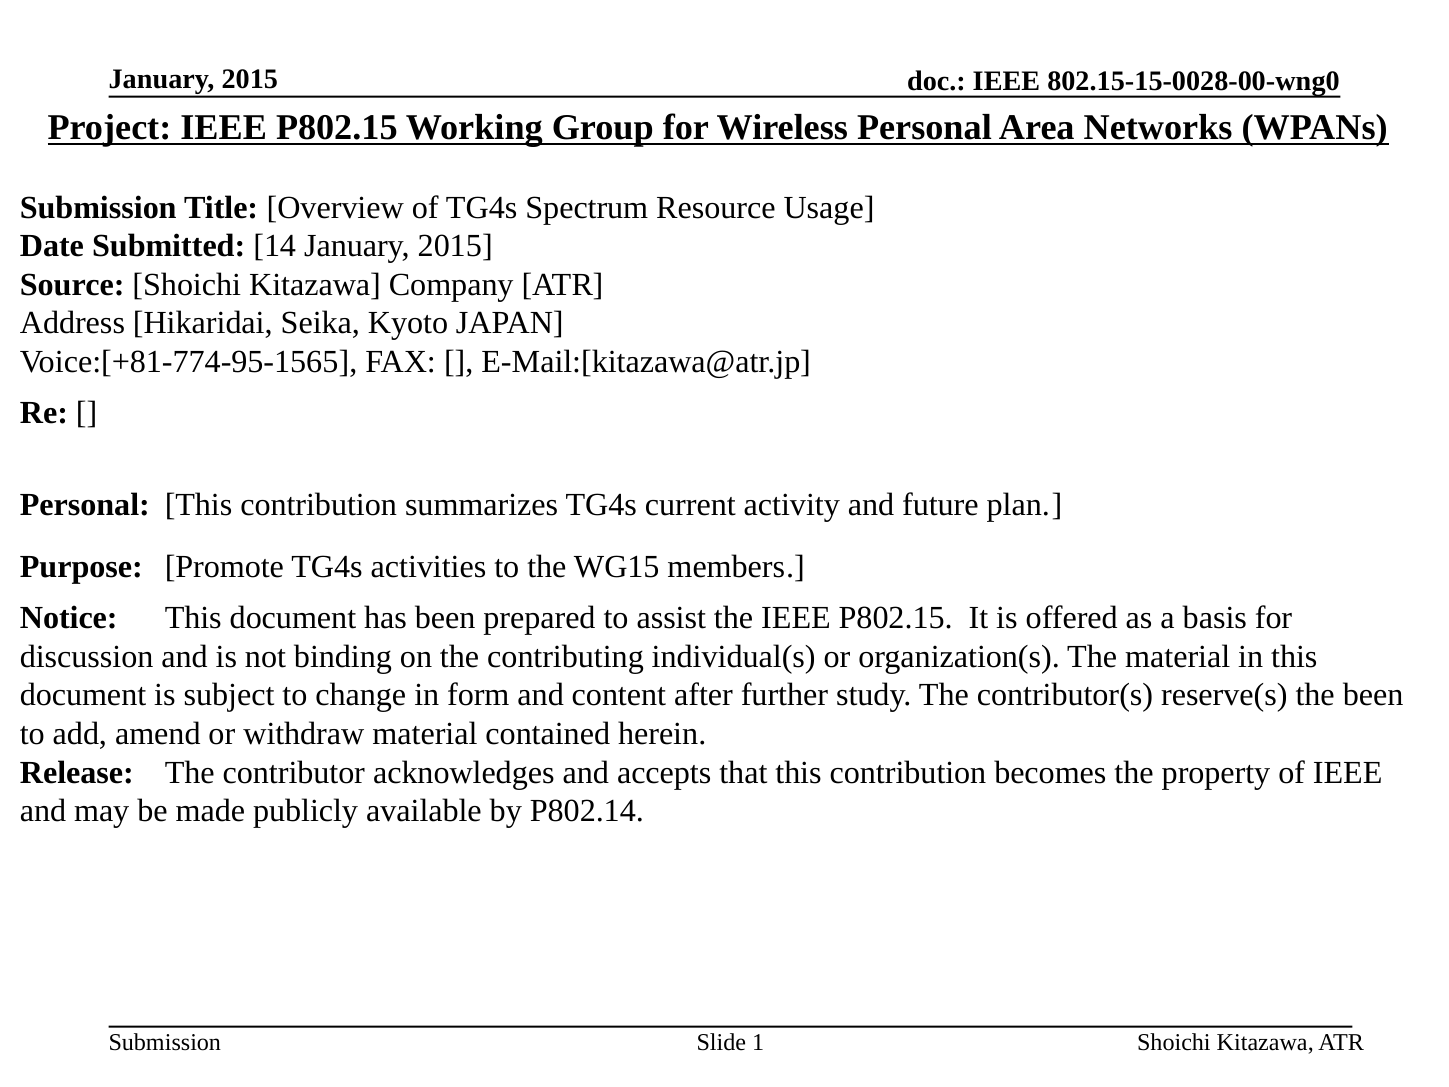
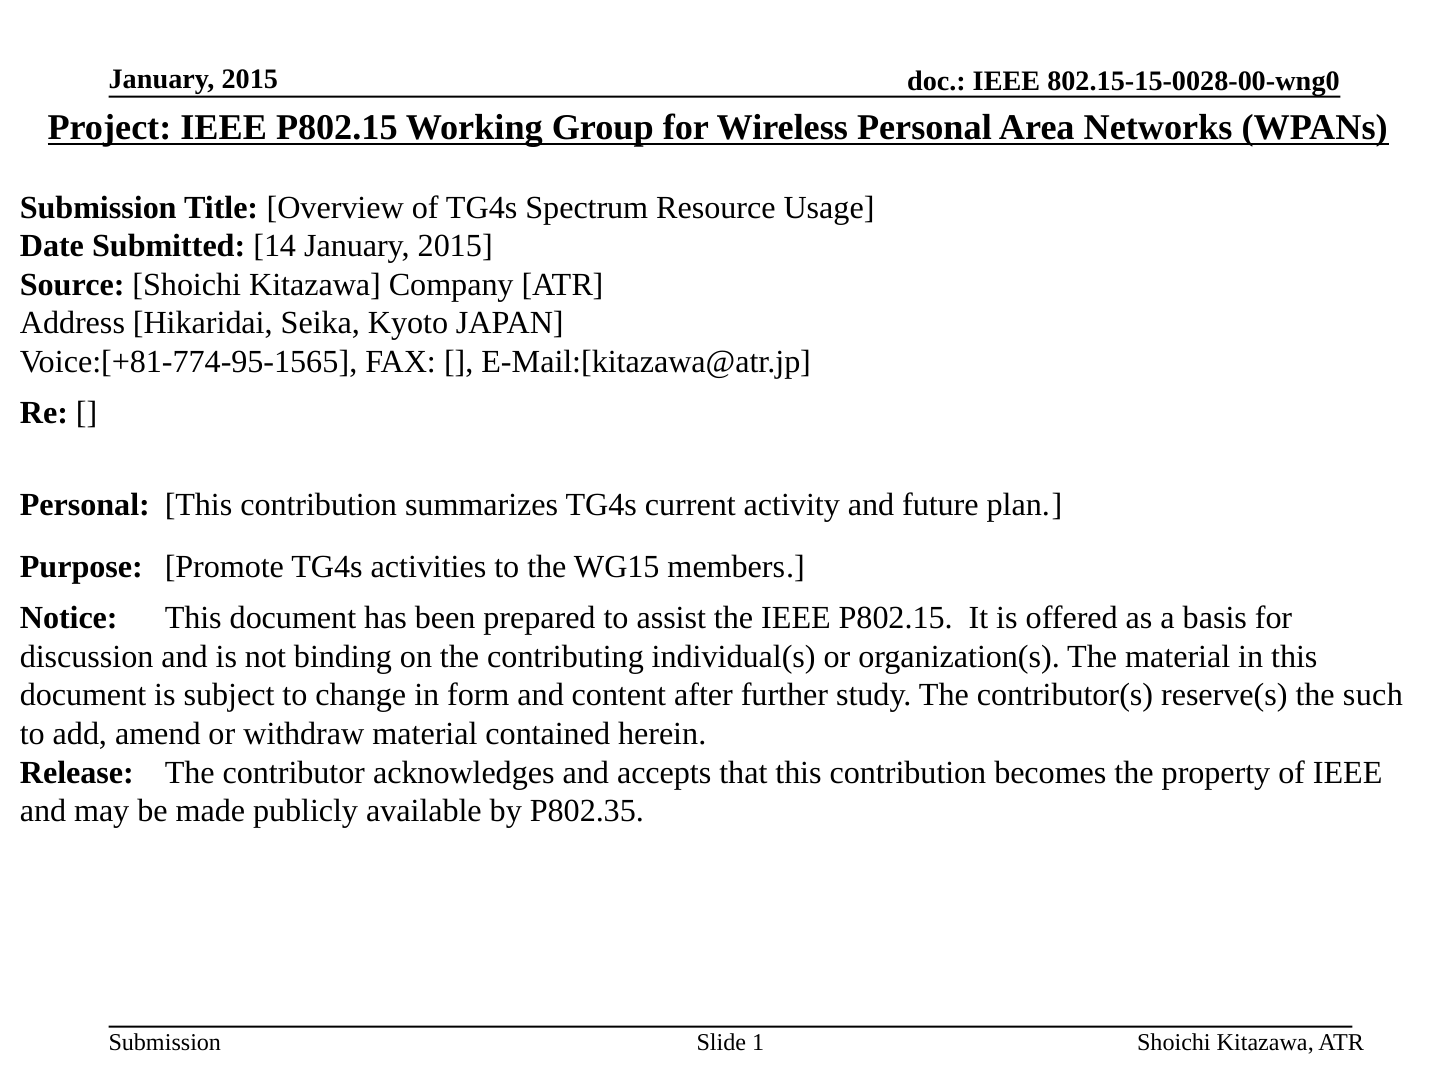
the been: been -> such (1373, 695)
P802.14: P802.14 -> P802.35 (587, 811)
